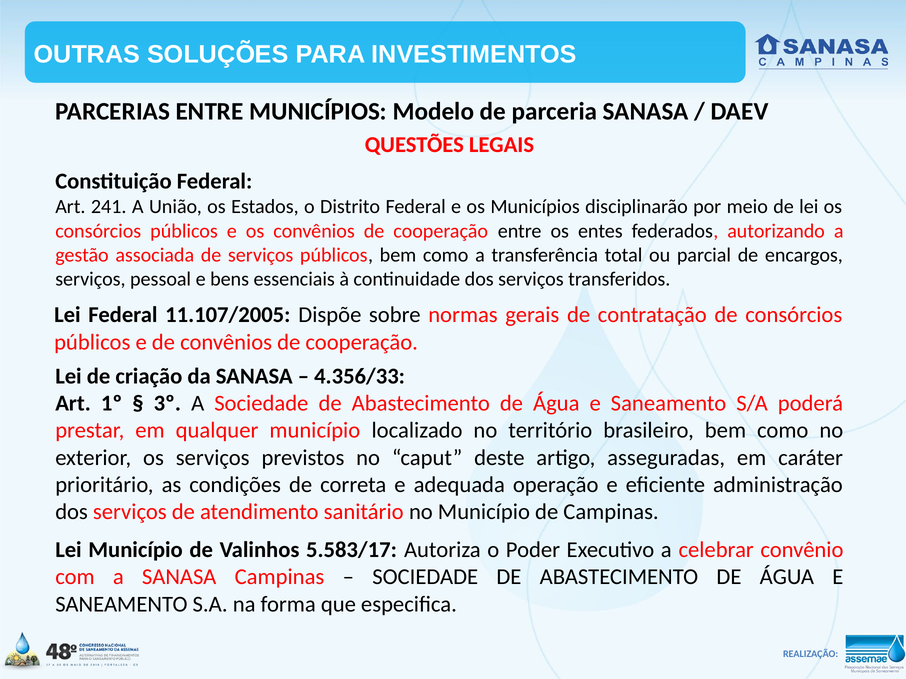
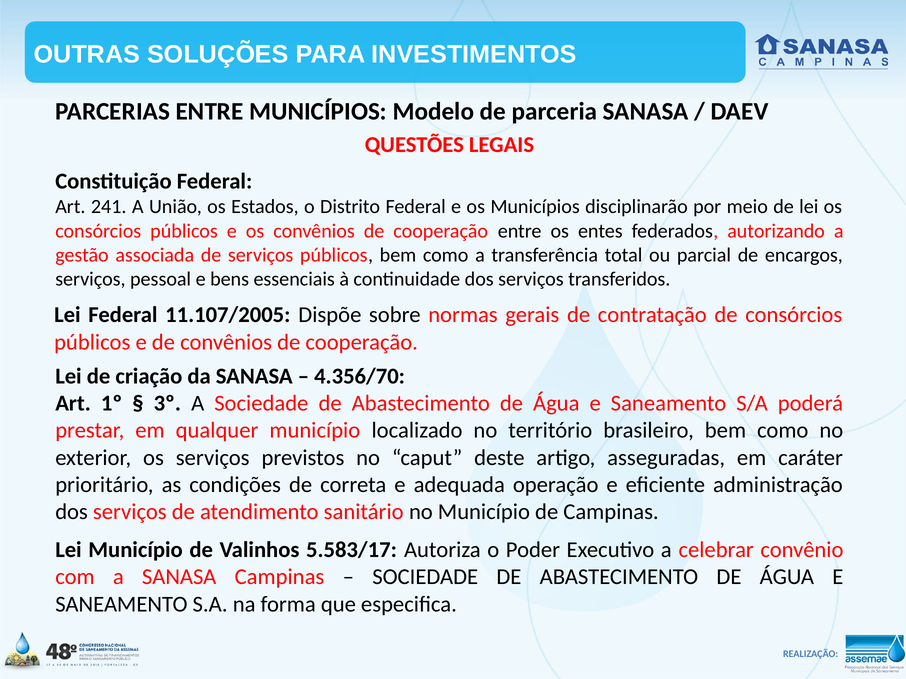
4.356/33: 4.356/33 -> 4.356/70 (360, 376)
